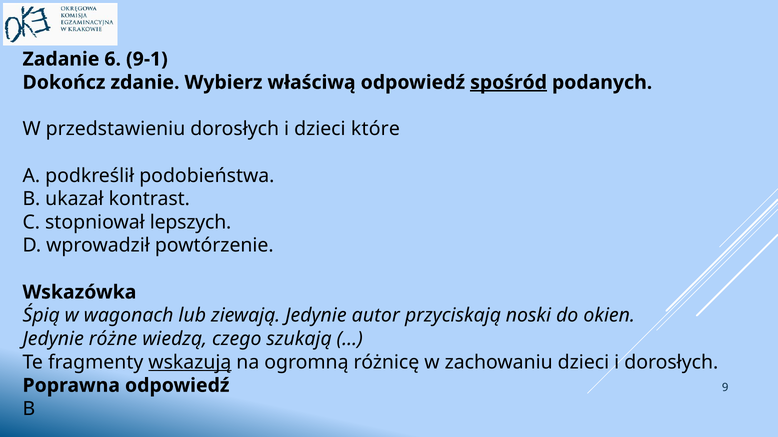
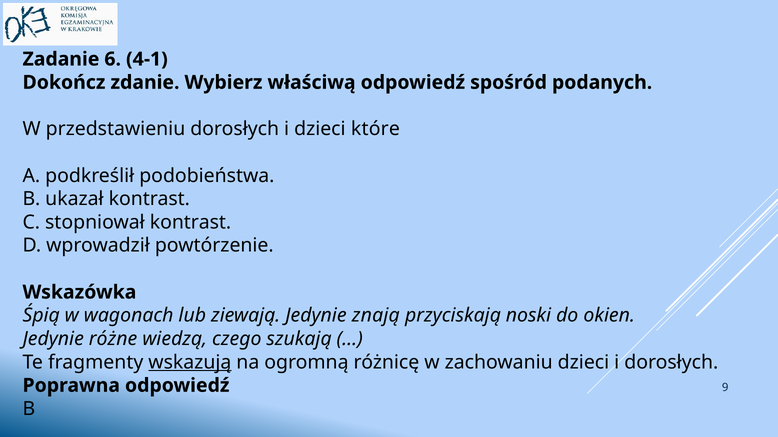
9-1: 9-1 -> 4-1 (147, 59)
spośród underline: present -> none (509, 83)
stopniował lepszych: lepszych -> kontrast (190, 223)
autor: autor -> znają (376, 316)
